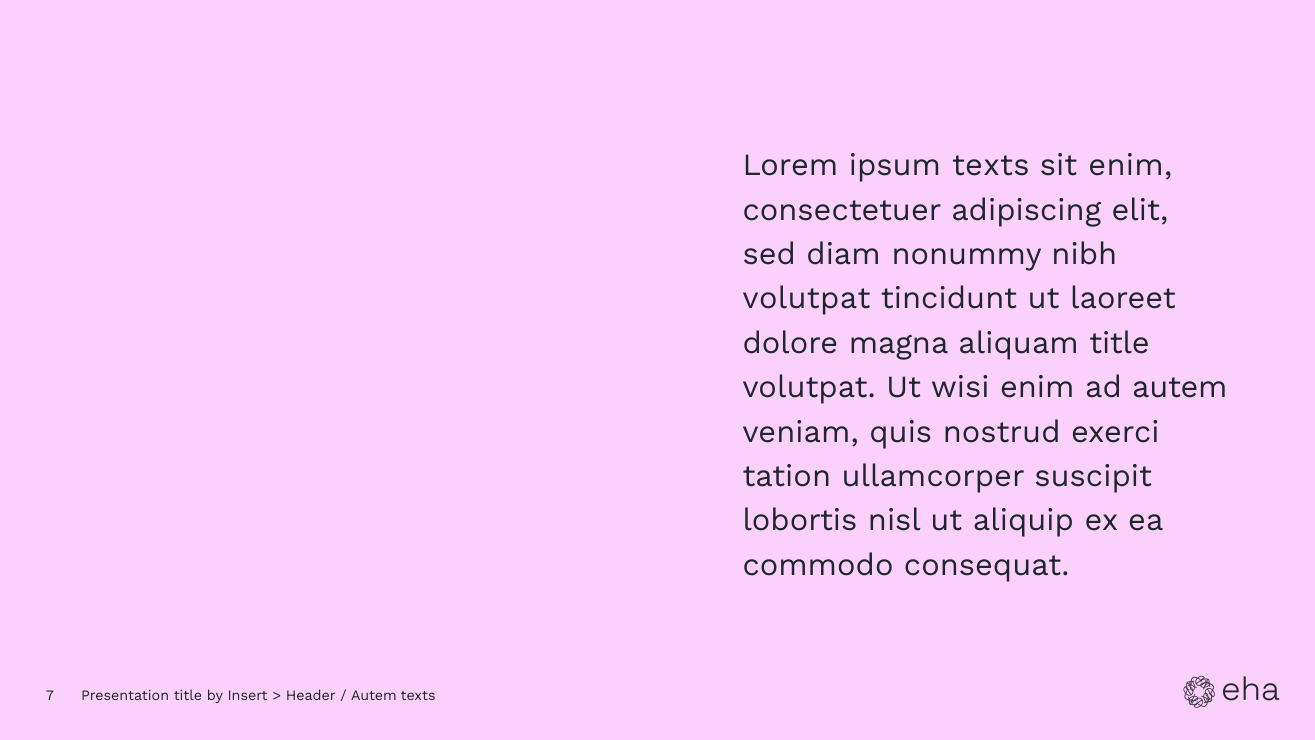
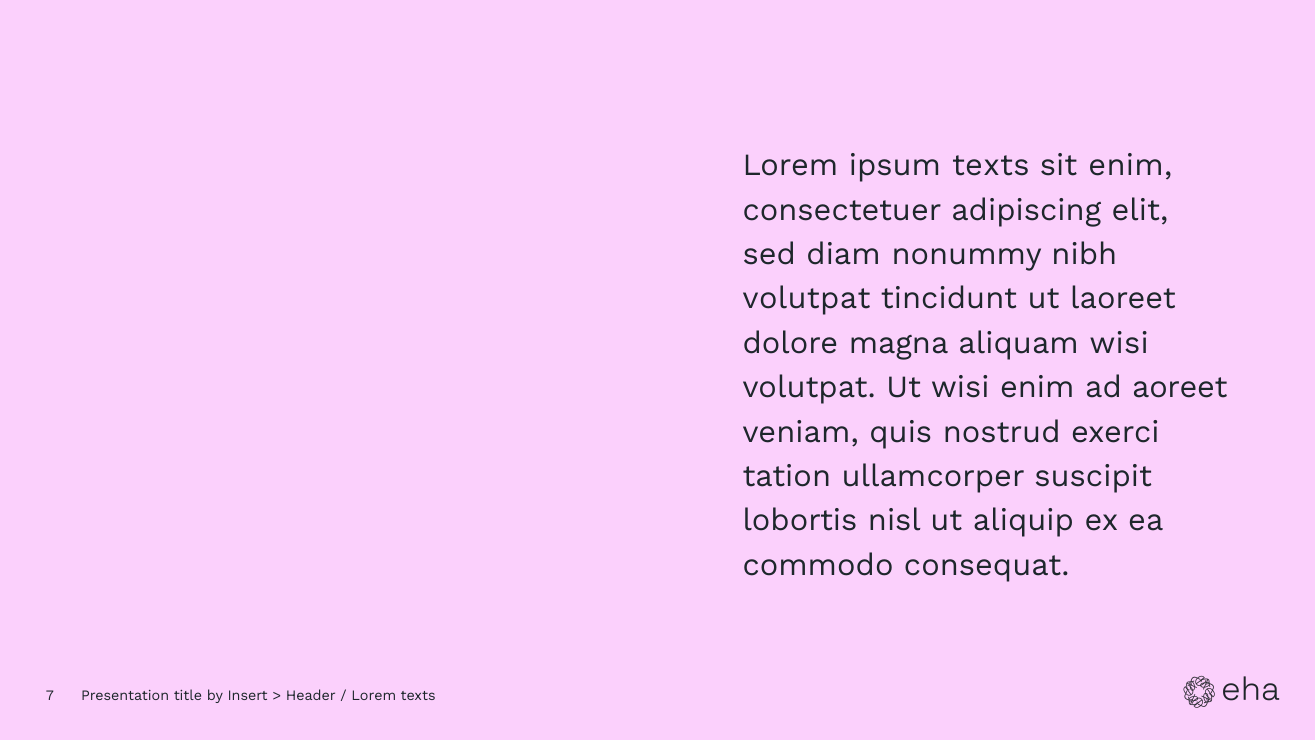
aliquam title: title -> wisi (1119, 343)
ad autem: autem -> aoreet (1180, 387)
Autem: Autem -> Lorem (374, 695)
